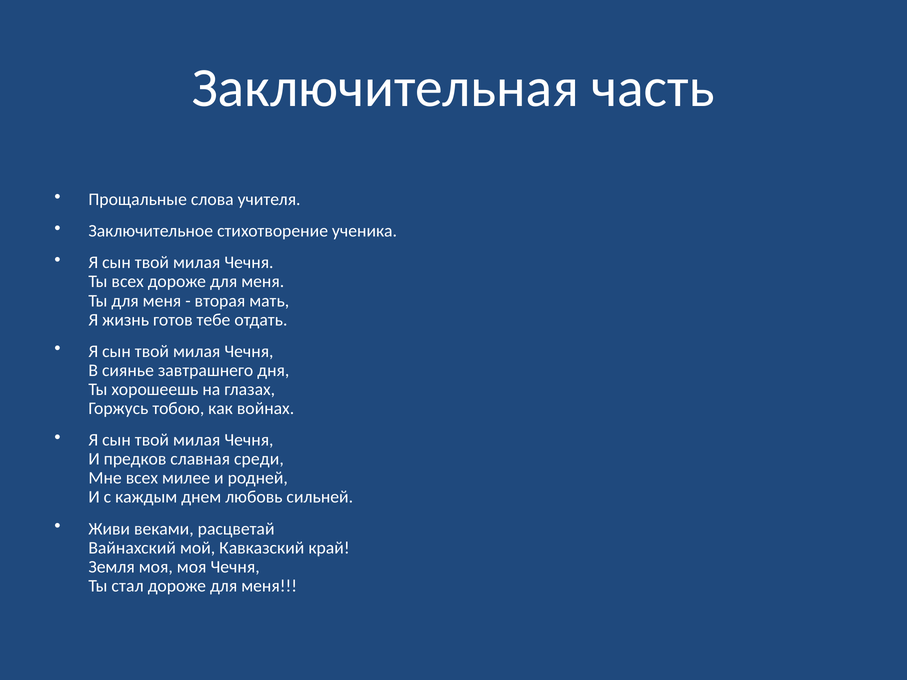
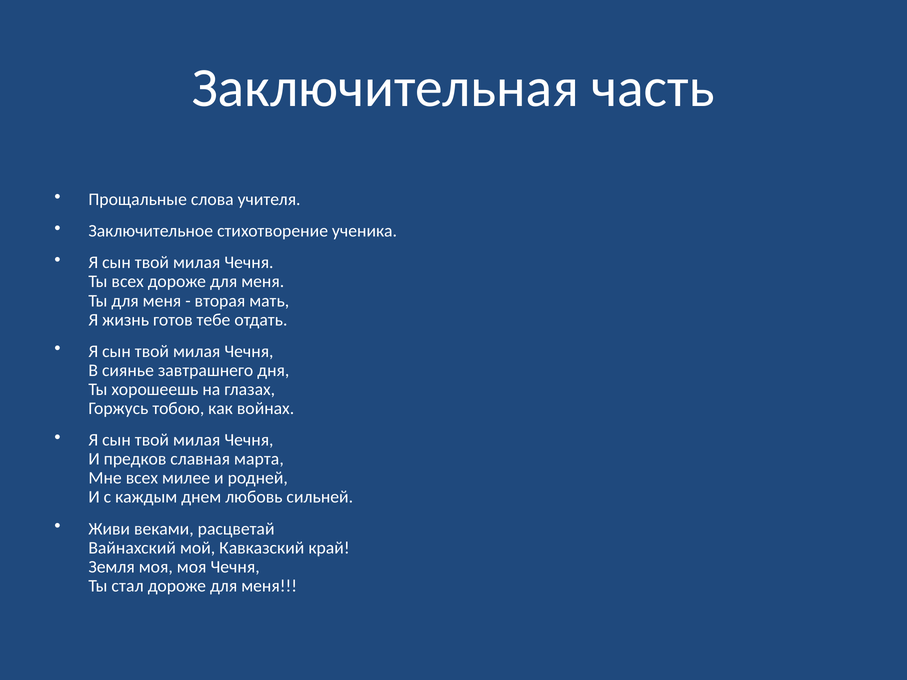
среди: среди -> марта (259, 459)
